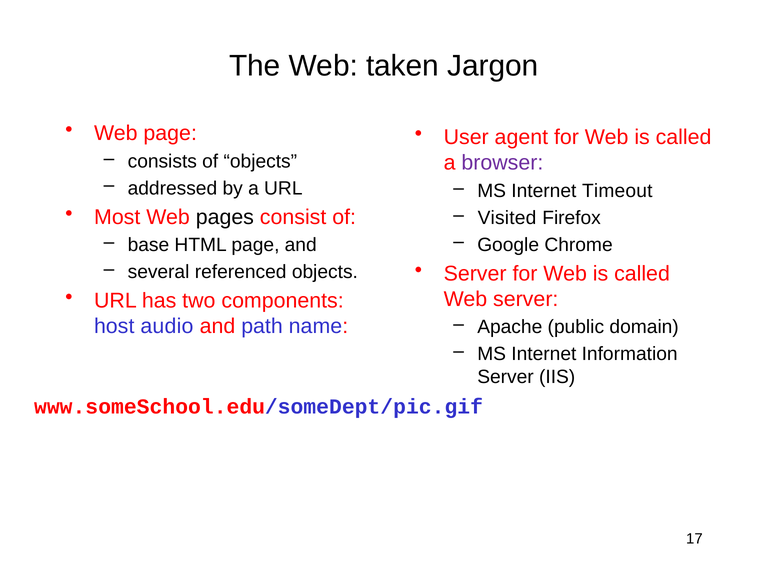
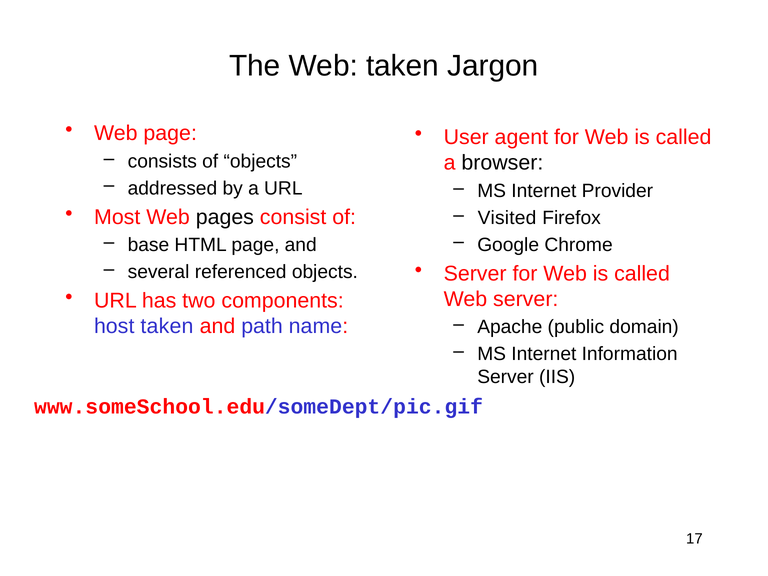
browser colour: purple -> black (502, 163)
Timeout: Timeout -> Provider (617, 191)
host audio: audio -> taken (167, 326)
